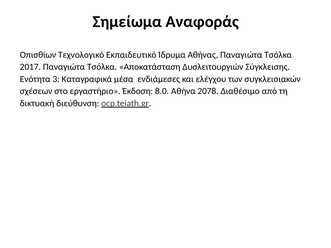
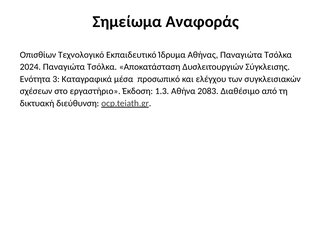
2017: 2017 -> 2024 (30, 67)
ενδιάμεσες: ενδιάμεσες -> προσωπικό (159, 79)
8.0: 8.0 -> 1.3 (162, 91)
2078: 2078 -> 2083 (208, 91)
